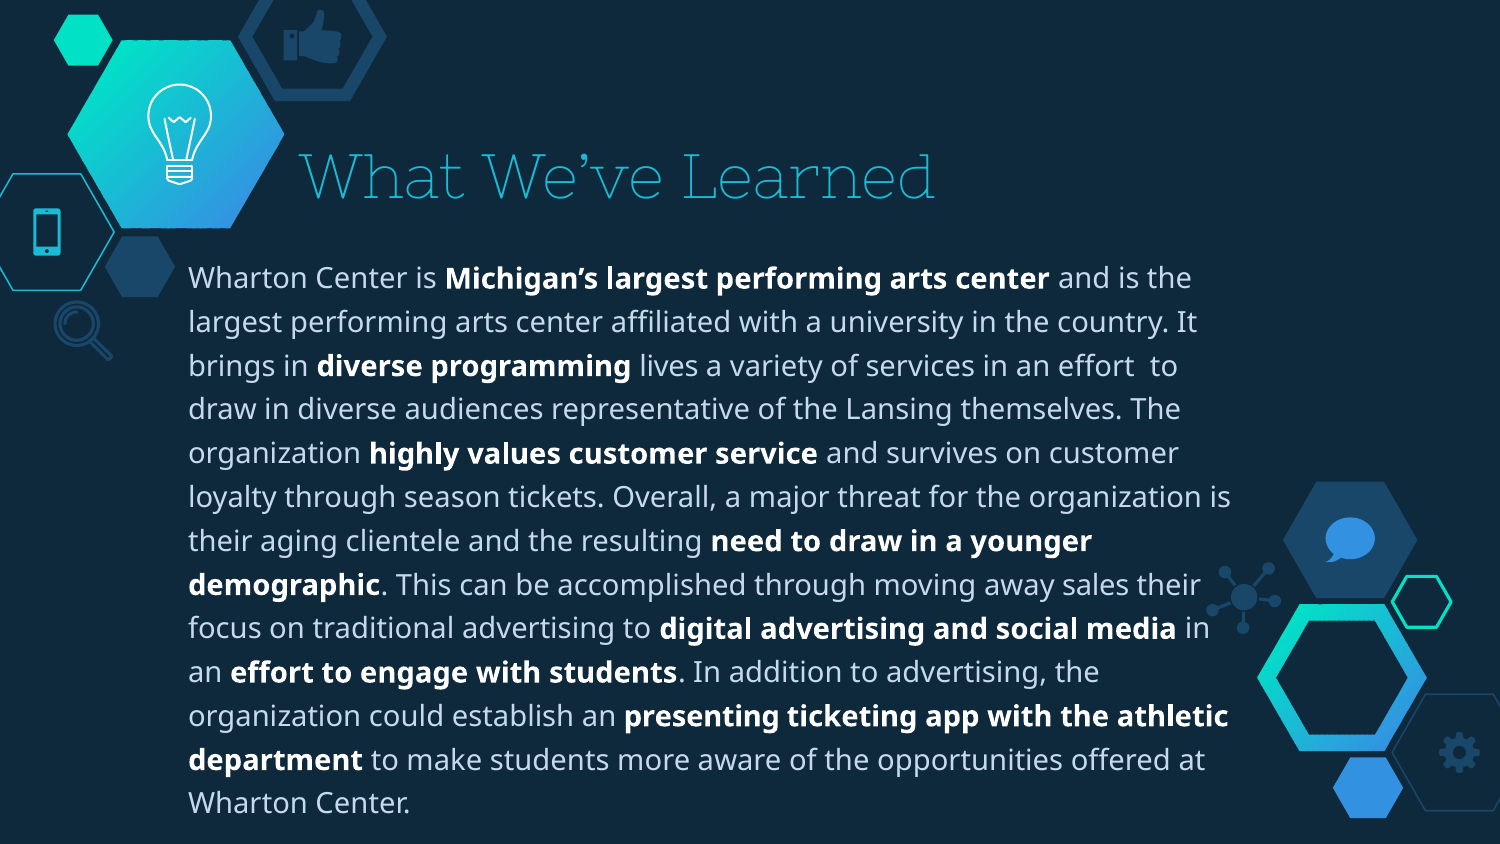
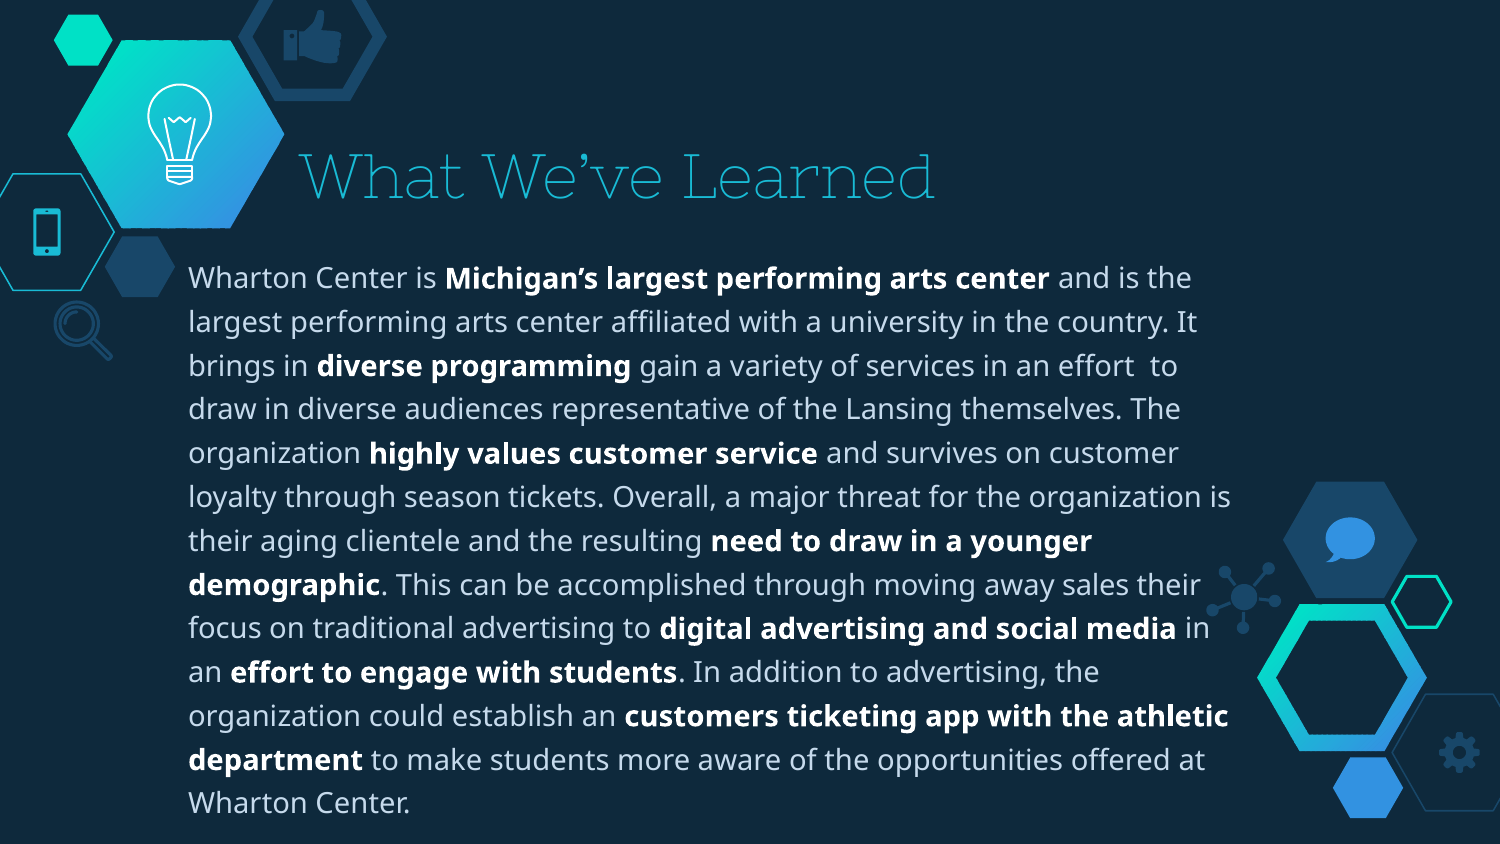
lives: lives -> gain (669, 366)
presenting: presenting -> customers (702, 717)
